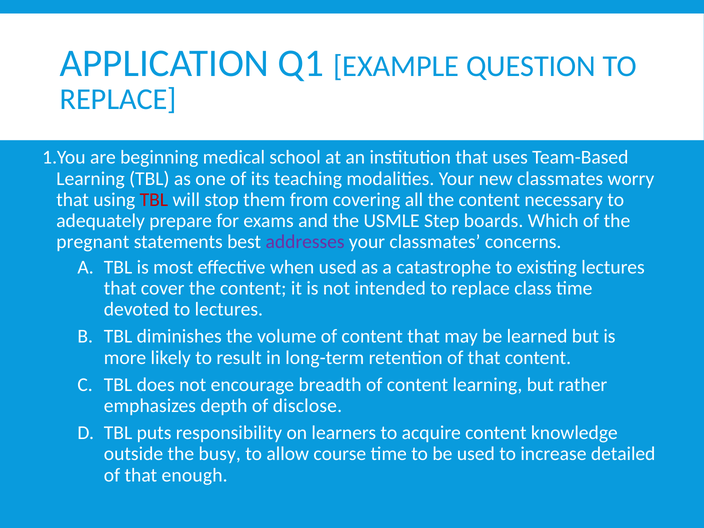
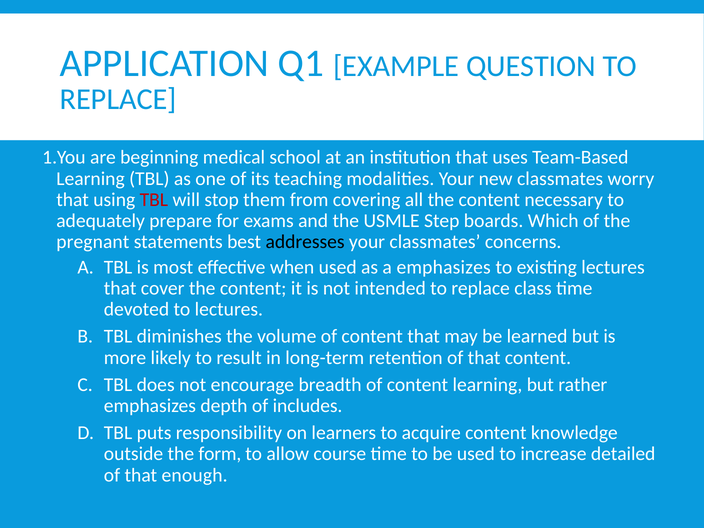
addresses colour: purple -> black (305, 242)
a catastrophe: catastrophe -> emphasizes (444, 267)
disclose: disclose -> includes (308, 406)
busy: busy -> form (220, 454)
